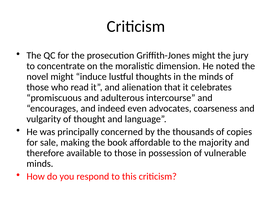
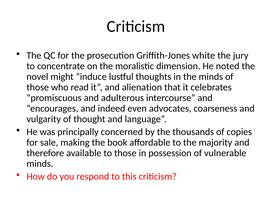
Griffith-Jones might: might -> white (204, 56)
